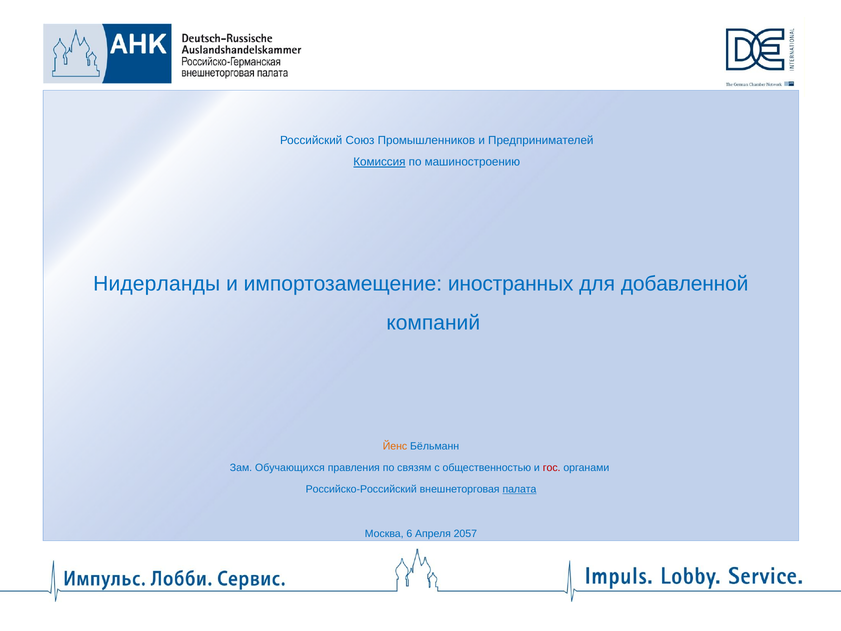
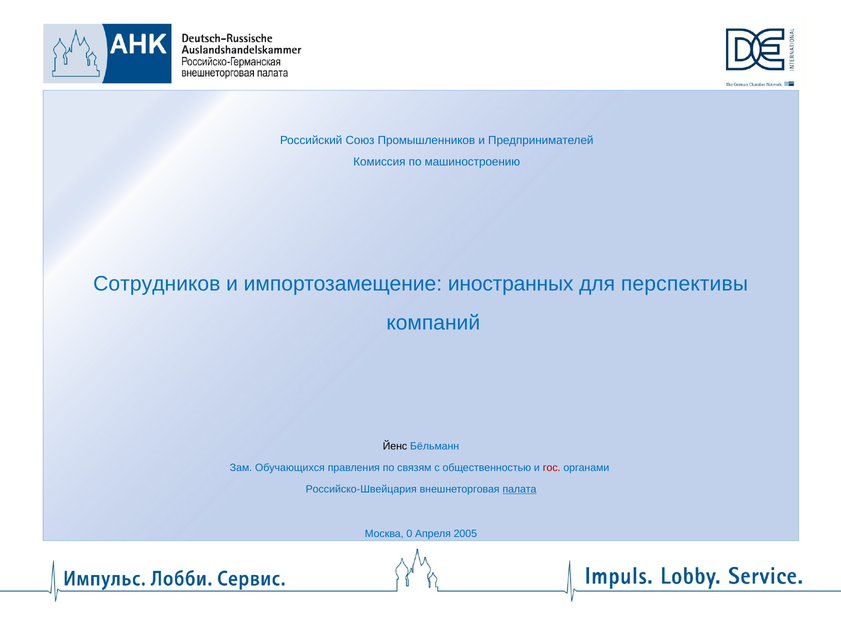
Комиссия underline: present -> none (379, 162)
Нидерланды: Нидерланды -> Сотрудников (157, 284)
добавленной: добавленной -> перспективы (684, 284)
Йенс colour: orange -> black (395, 446)
Российско-Российский: Российско-Российский -> Российско-Швейцария (361, 489)
6: 6 -> 0 (409, 533)
2057: 2057 -> 2005 (465, 533)
